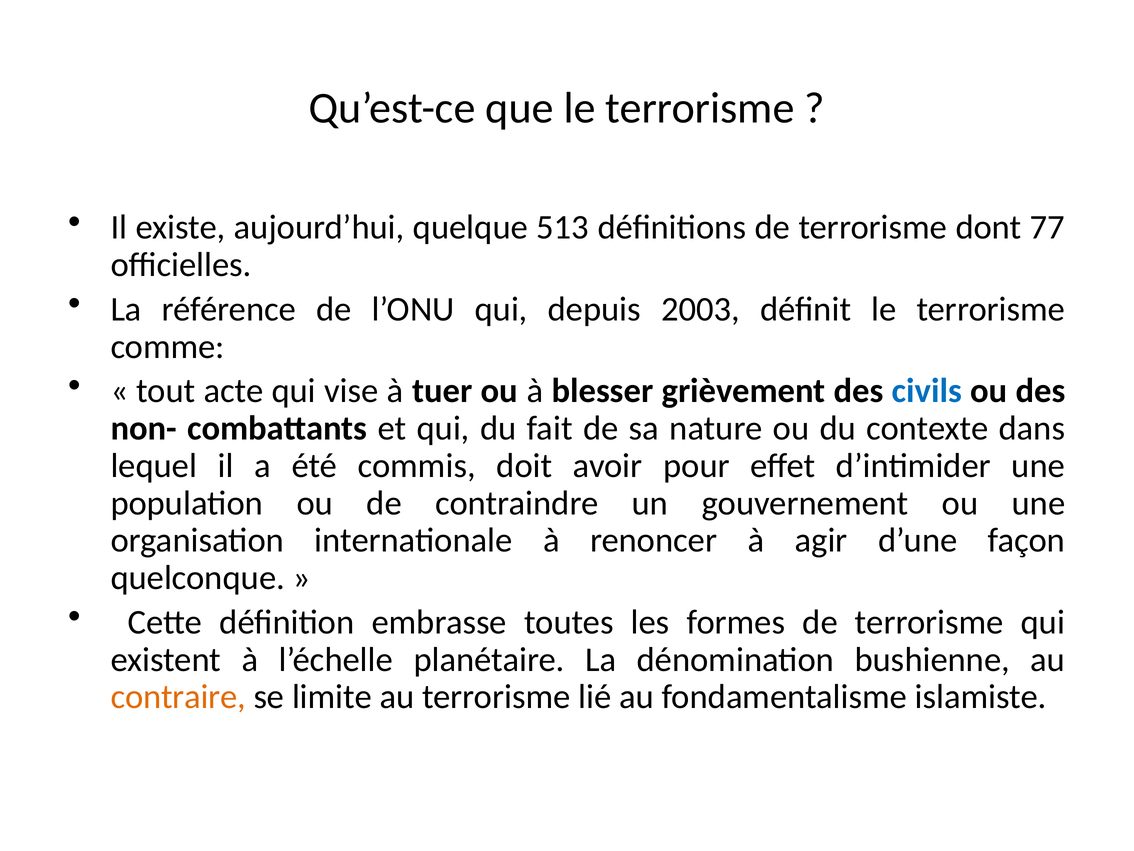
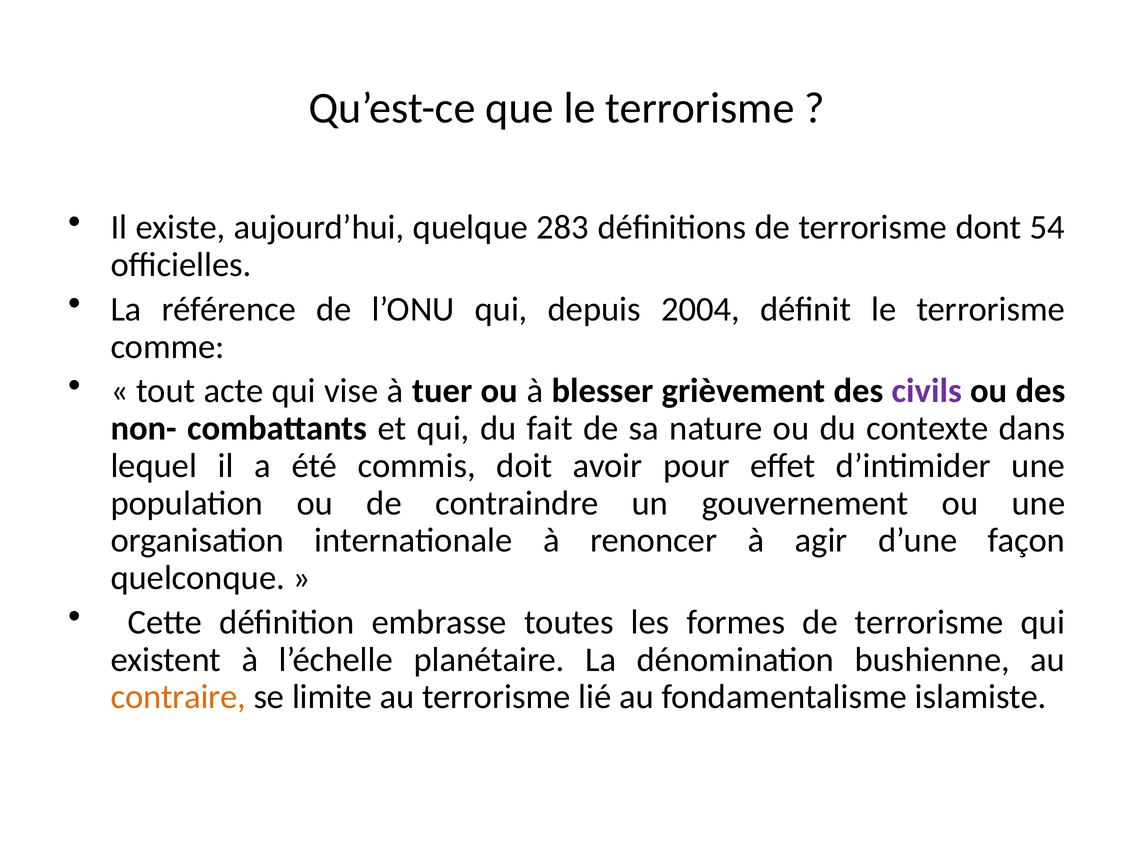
513: 513 -> 283 (563, 227)
77: 77 -> 54 (1047, 227)
2003: 2003 -> 2004 (700, 309)
civils colour: blue -> purple (927, 391)
